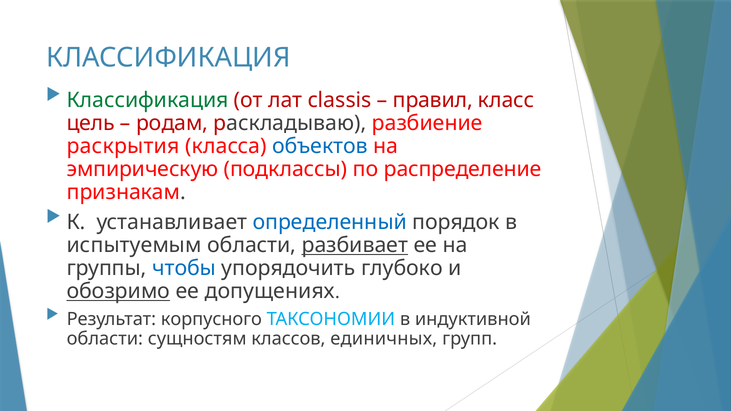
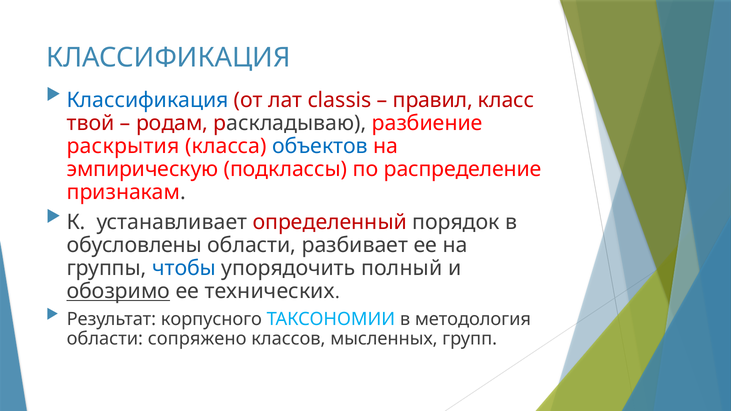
Классификация colour: green -> blue (148, 100)
цель: цель -> твой (91, 123)
определенный colour: blue -> red (330, 222)
испытуемым: испытуемым -> обусловлены (134, 245)
разбивает underline: present -> none (355, 245)
глубоко: глубоко -> полный (402, 268)
допущениях: допущениях -> технических (270, 291)
индуктивной: индуктивной -> методология (473, 319)
сущностям: сущностям -> сопряжено (197, 339)
единичных: единичных -> мысленных (384, 339)
